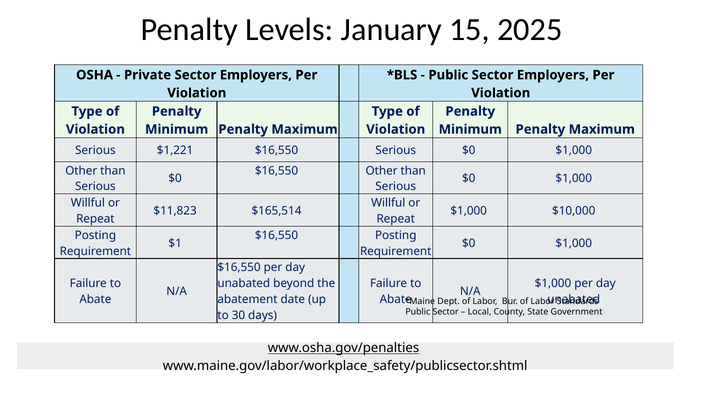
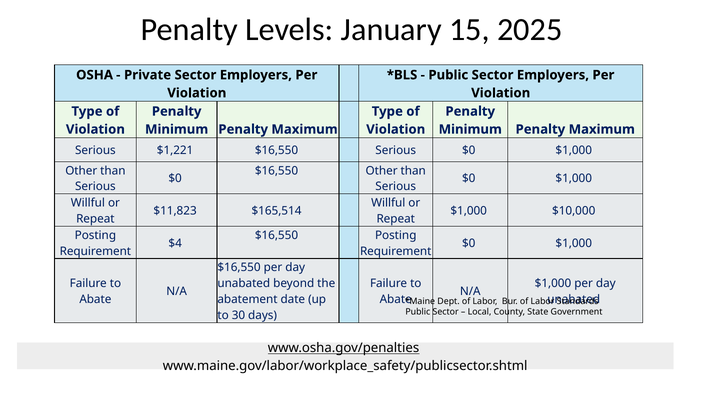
$1: $1 -> $4 (175, 243)
